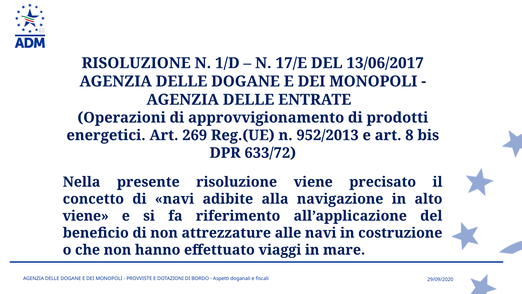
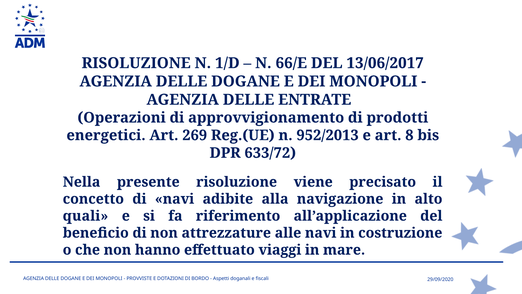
17/E: 17/E -> 66/E (291, 63)
viene: viene -> quali (86, 216)
